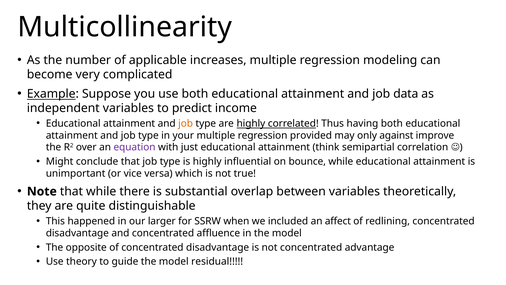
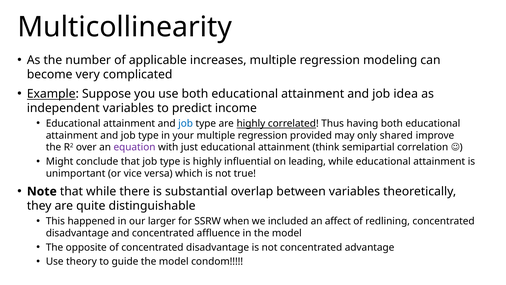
data: data -> idea (406, 94)
job colour: orange -> blue (186, 123)
against: against -> shared (396, 135)
bounce: bounce -> leading (307, 161)
residual: residual -> condom (217, 261)
